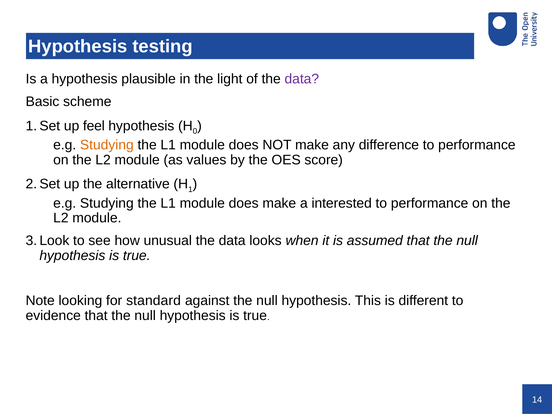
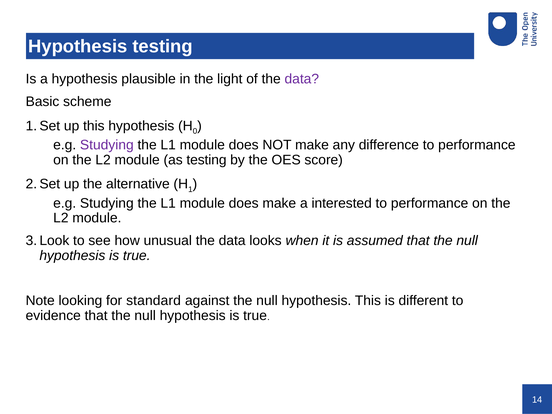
up feel: feel -> this (94, 126)
Studying colour: orange -> purple (107, 145)
as values: values -> testing (206, 160)
